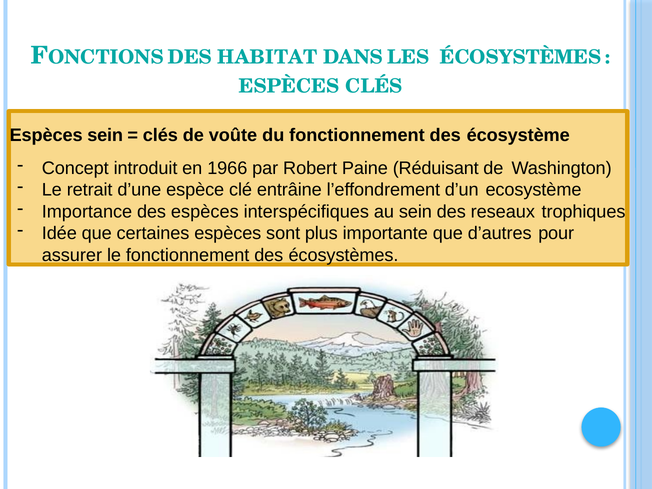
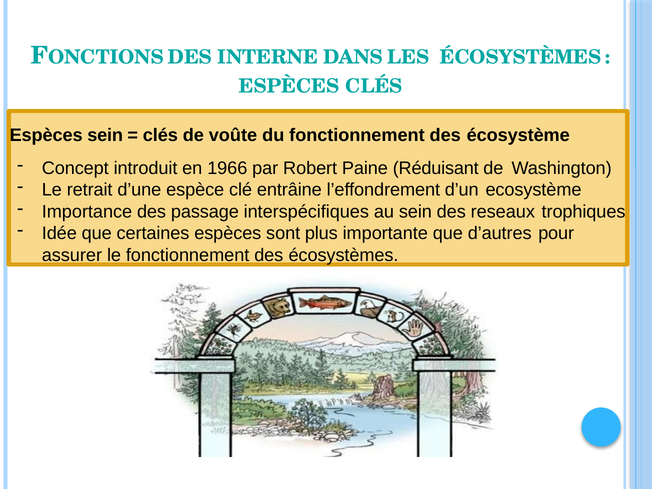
HABITAT: HABITAT -> INTERNE (268, 57)
des espèces: espèces -> passage (205, 212)
